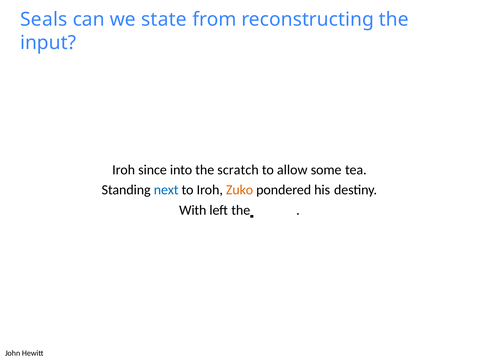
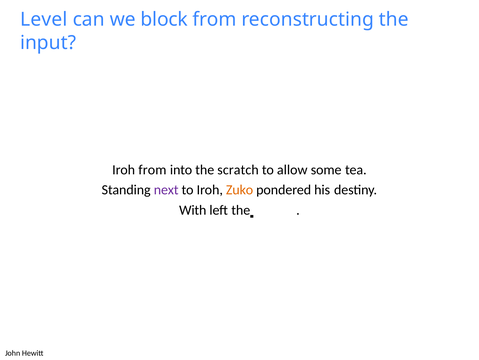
Seals: Seals -> Level (44, 19)
state: state -> block (164, 19)
Iroh since: since -> from (152, 170)
next colour: blue -> purple (166, 190)
